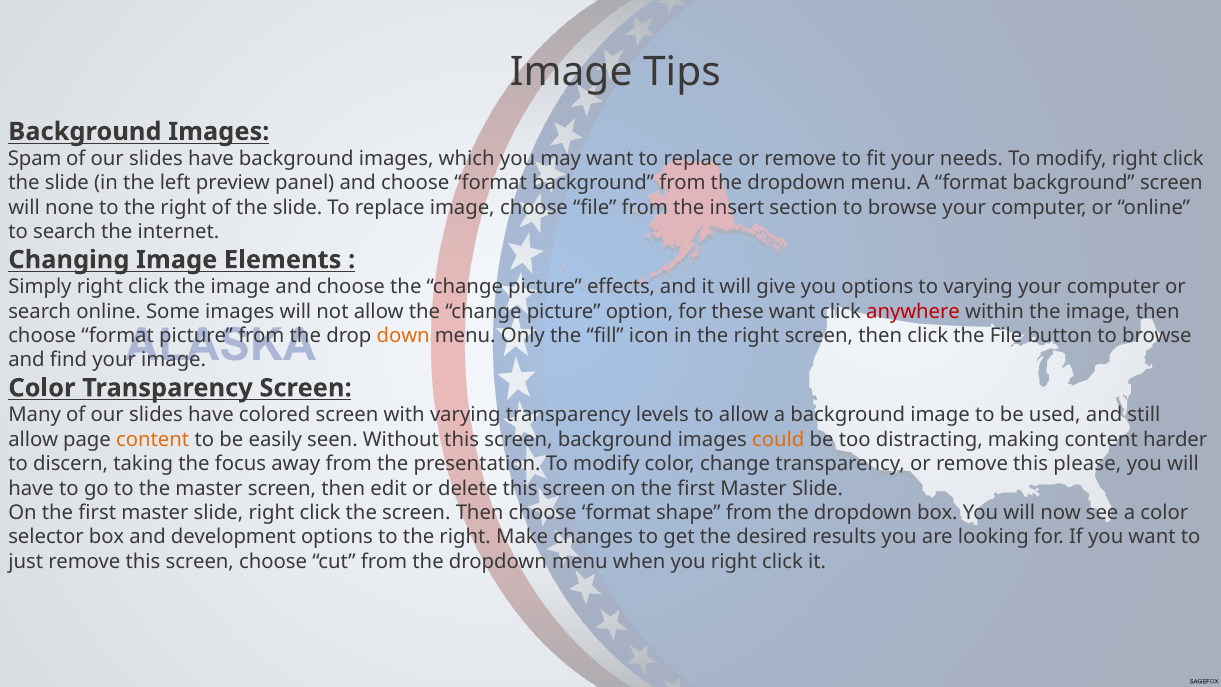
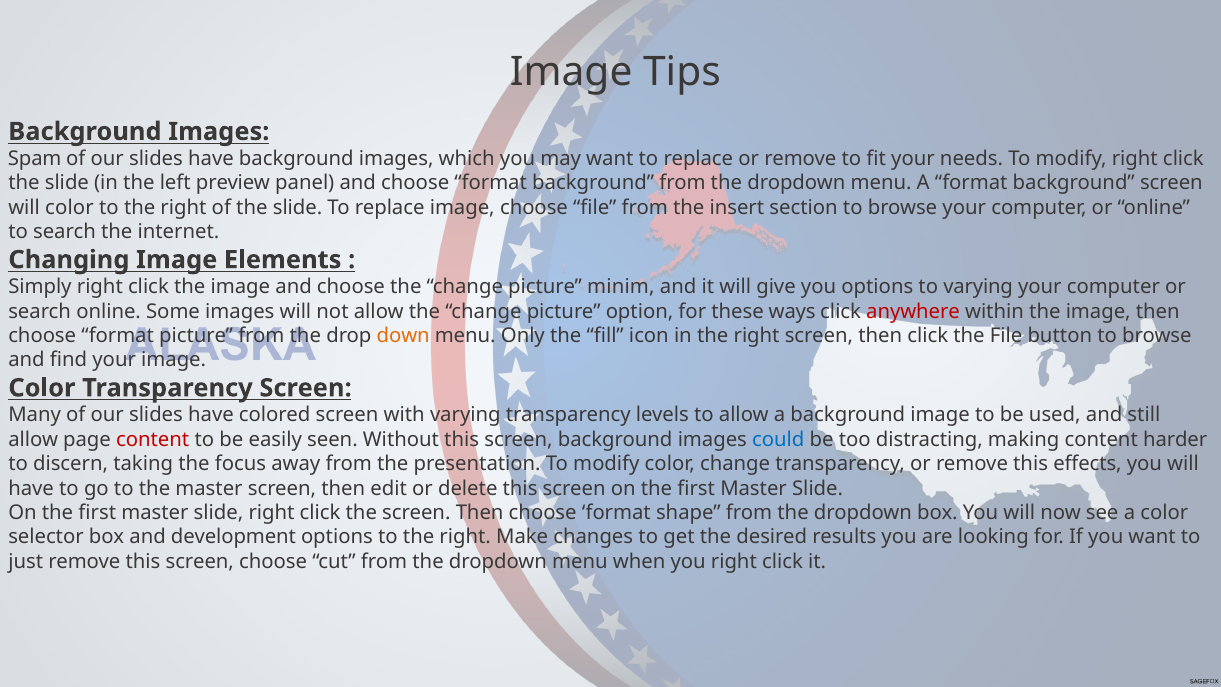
will none: none -> color (69, 207)
effects: effects -> minim (621, 287)
these want: want -> ways (792, 311)
content colour: orange -> red (153, 439)
could colour: orange -> blue (778, 439)
please: please -> effects (1087, 464)
